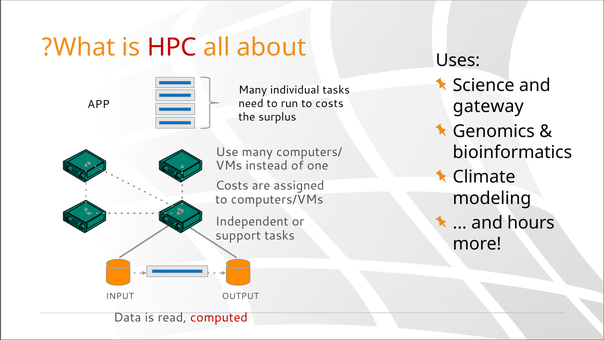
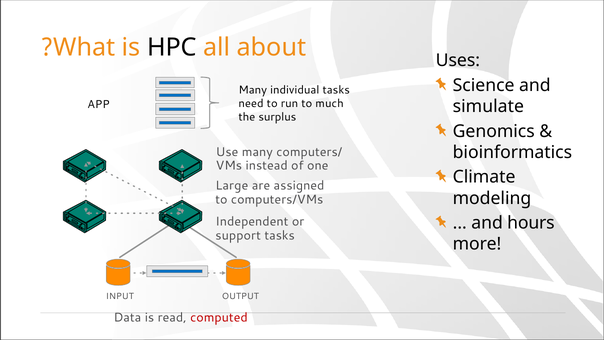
HPC colour: red -> black (172, 47)
to costs: costs -> much (330, 104)
gateway: gateway -> simulate (488, 106)
Costs: Costs -> Large (232, 186)
